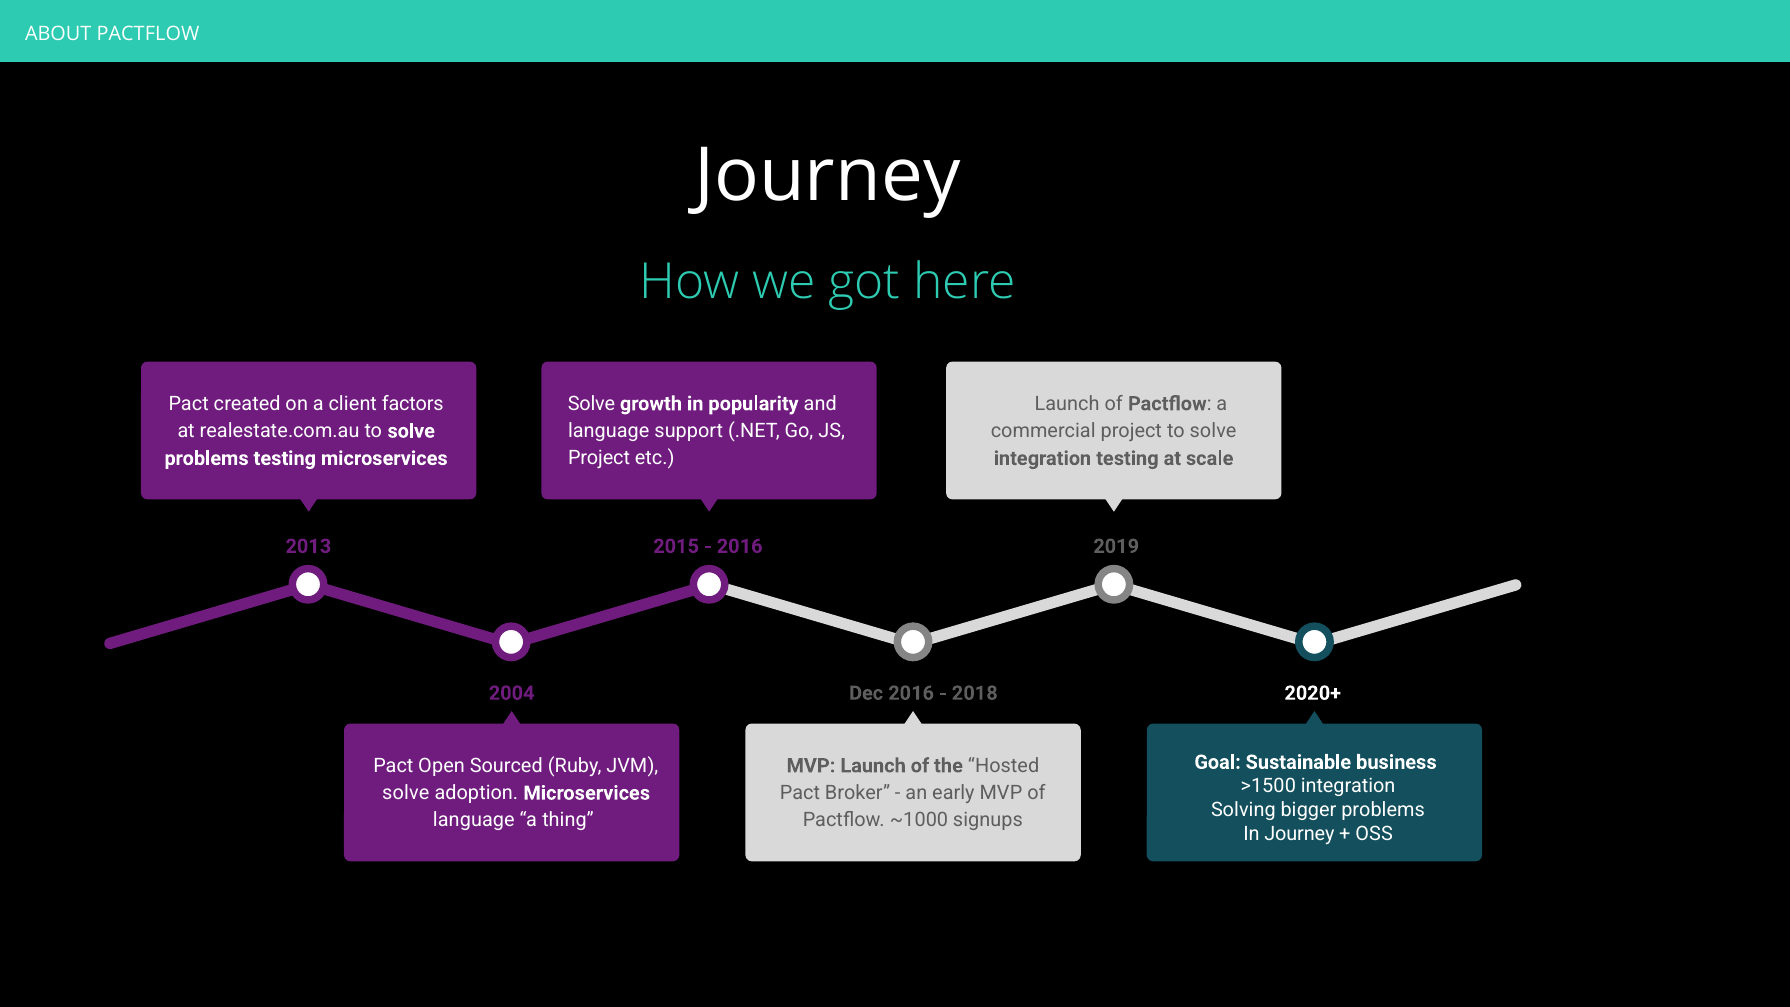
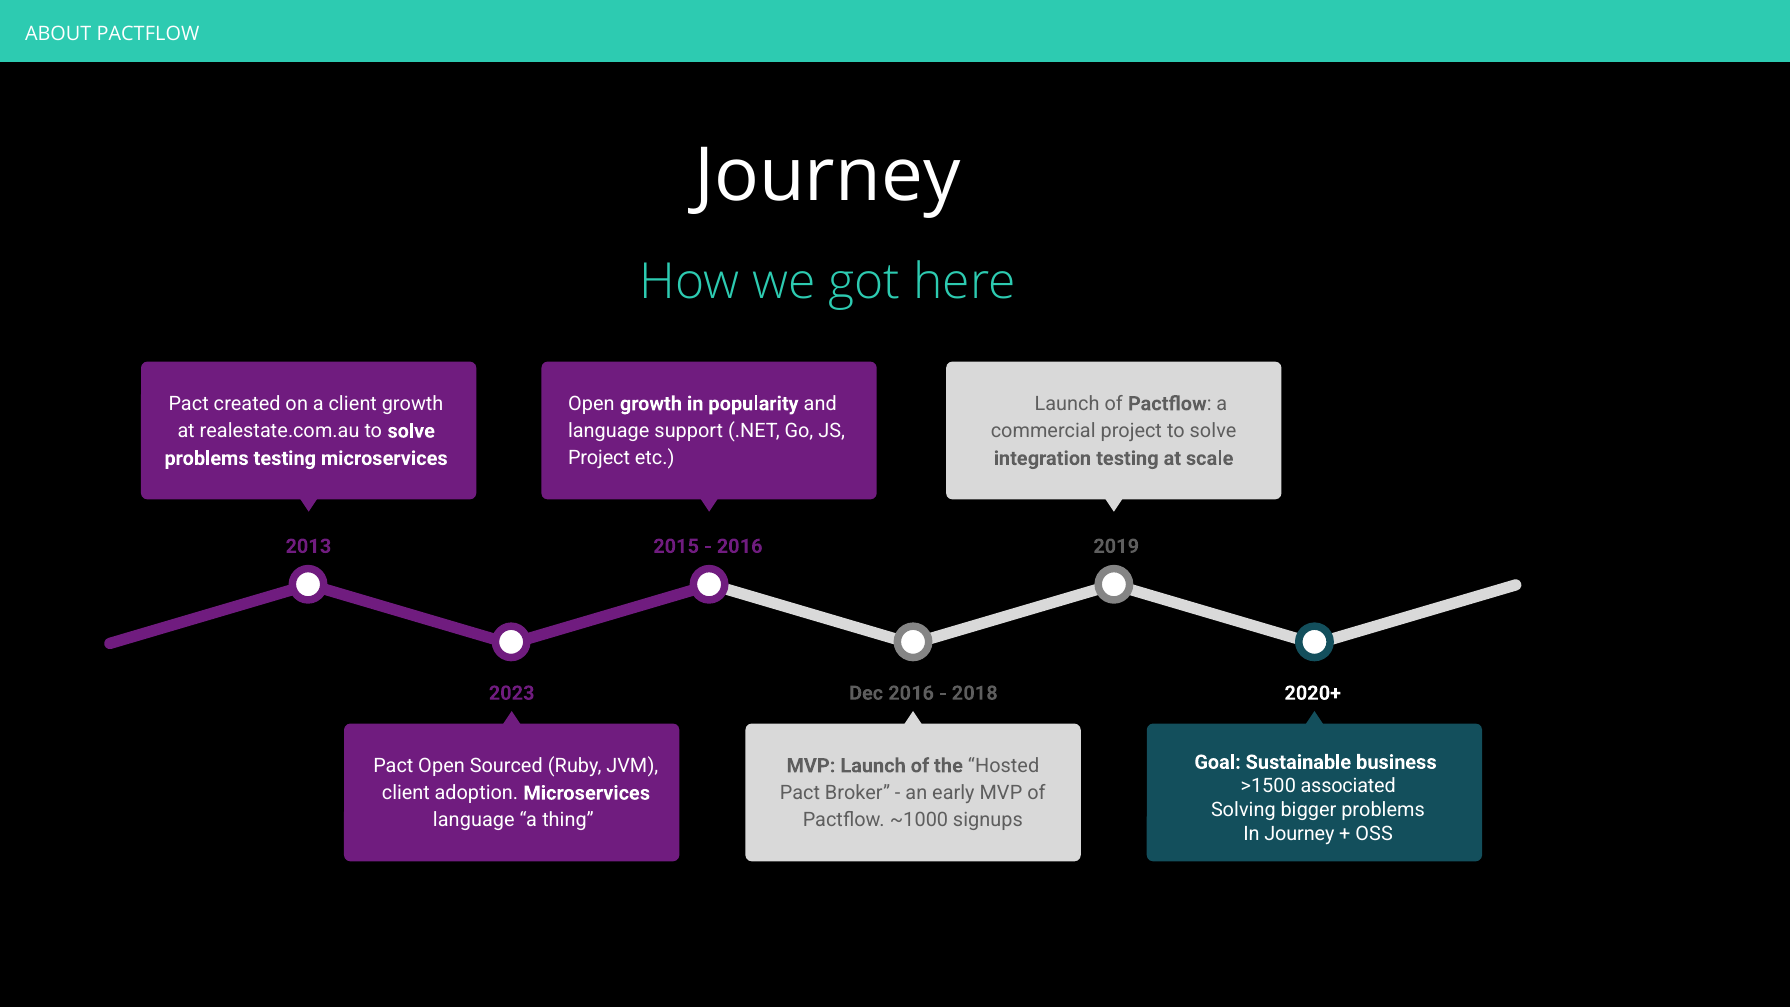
client factors: factors -> growth (413, 404)
Solve: Solve -> Open (591, 404)
2004: 2004 -> 2023 (512, 693)
>1500 integration: integration -> associated (1348, 786)
solve: solve -> client (406, 793)
